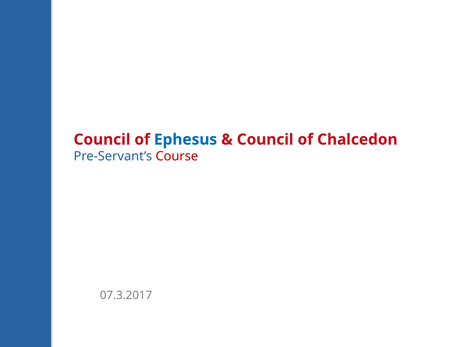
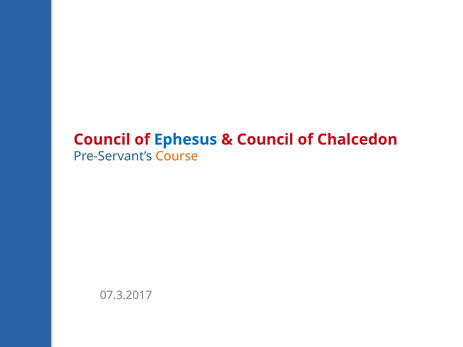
Course colour: red -> orange (177, 156)
